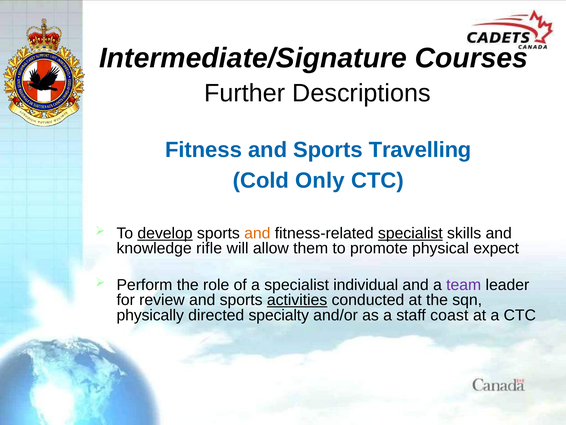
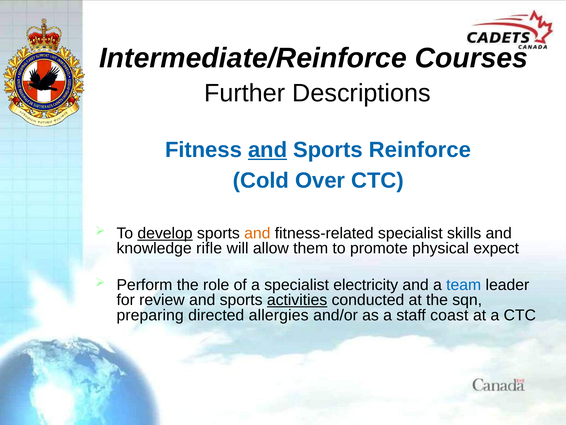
Intermediate/Signature: Intermediate/Signature -> Intermediate/Reinforce (253, 58)
and underline: none -> present (268, 150)
Travelling: Travelling -> Reinforce (420, 150)
Only: Only -> Over (320, 180)
specialist underline: present -> none (410, 233)
individual: individual -> electricity (366, 285)
team colour: purple -> blue (464, 285)
physically: physically -> preparing (150, 315)
specialty: specialty -> allergies (279, 315)
